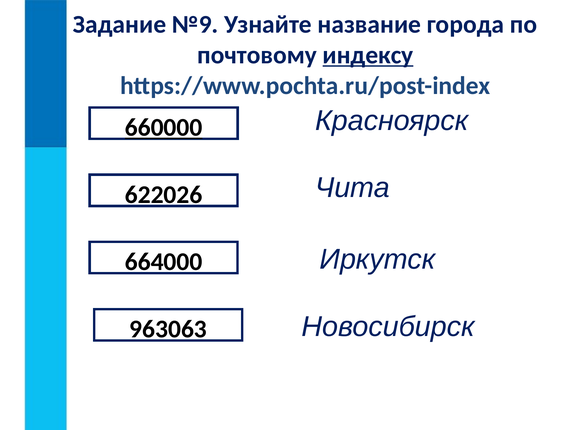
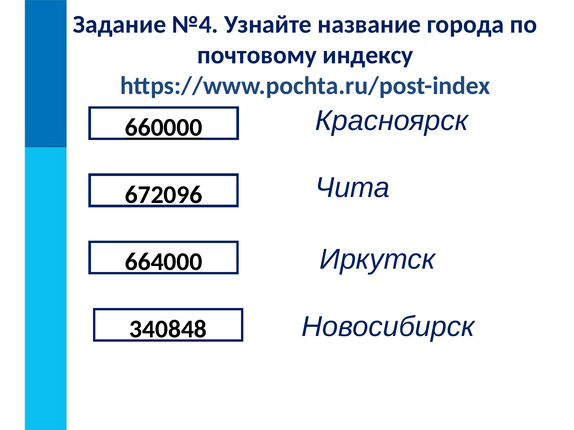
№9: №9 -> №4 (195, 25)
индексу underline: present -> none (368, 55)
622026: 622026 -> 672096 (164, 195)
963063: 963063 -> 340848 (168, 329)
